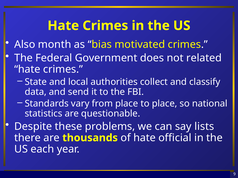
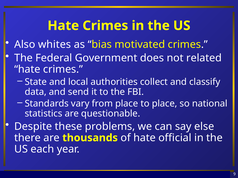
month: month -> whites (55, 44)
lists: lists -> else (204, 127)
